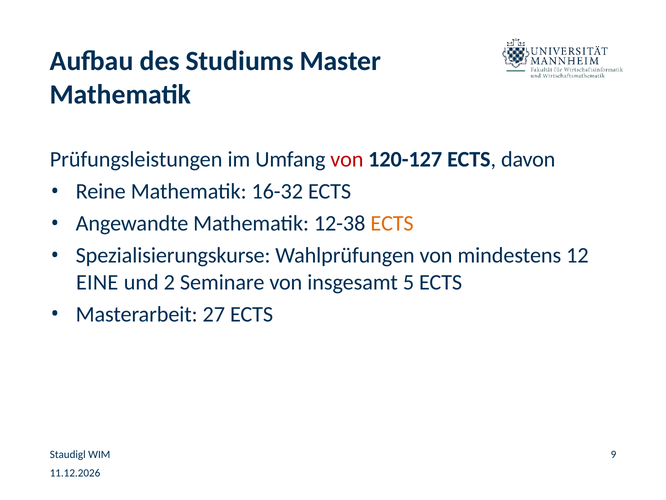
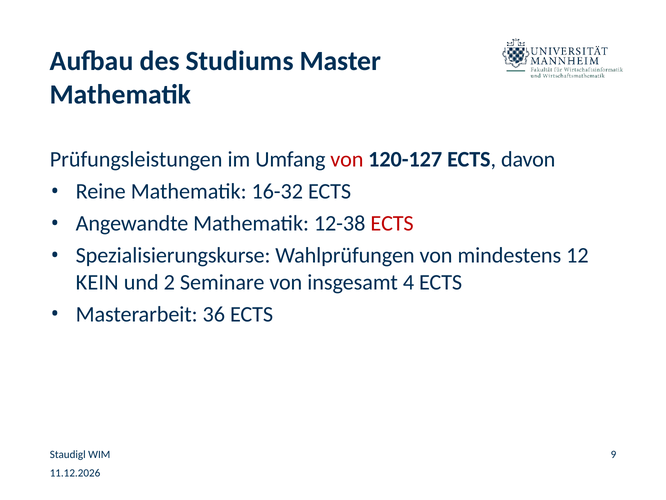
ECTS colour: orange -> red (392, 223)
EINE: EINE -> KEIN (97, 282)
5: 5 -> 4 (409, 282)
27: 27 -> 36 (214, 314)
